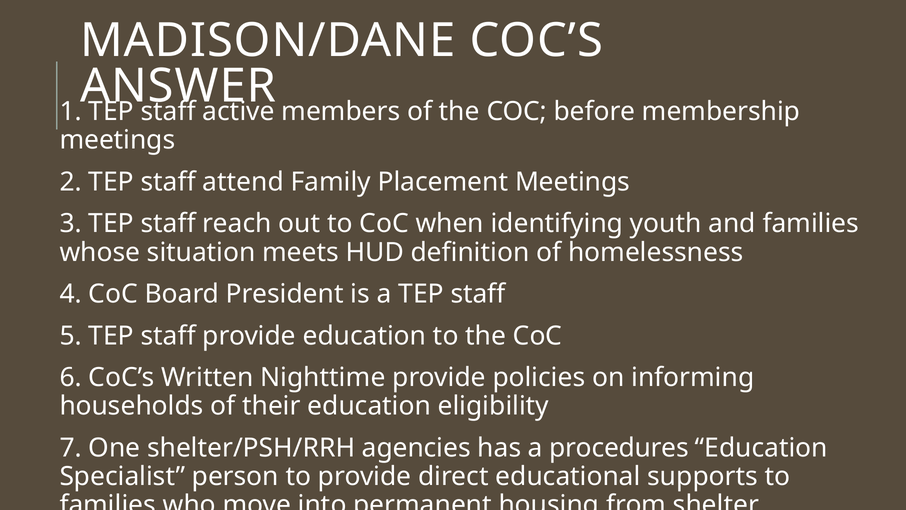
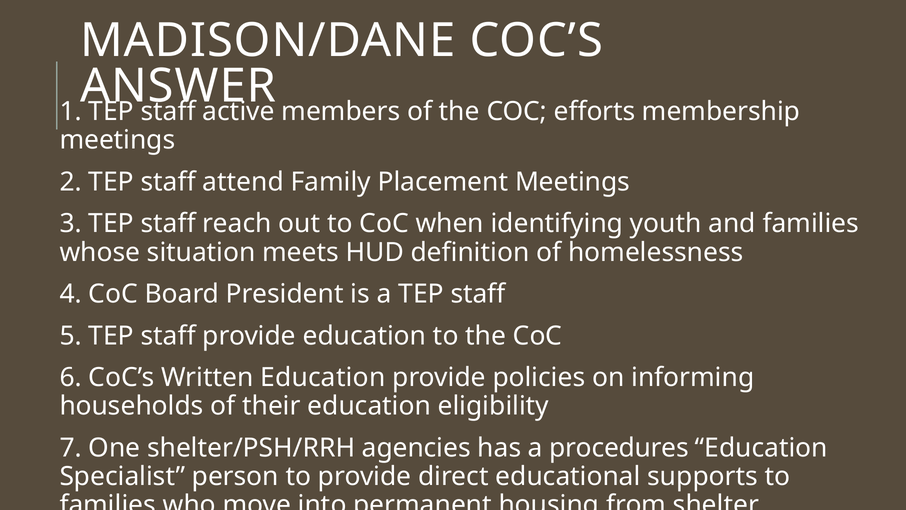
before: before -> efforts (595, 112)
Written Nighttime: Nighttime -> Education (323, 377)
